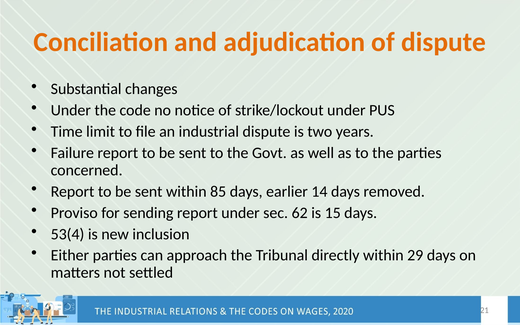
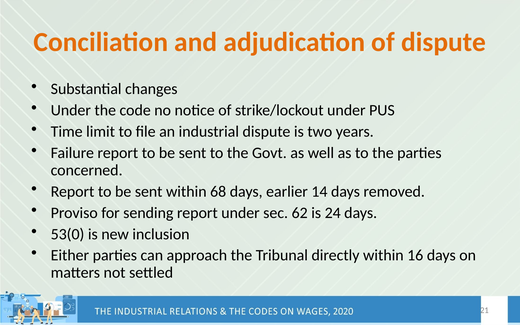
85: 85 -> 68 (218, 191)
15: 15 -> 24 (333, 213)
53(4: 53(4 -> 53(0 (68, 234)
29: 29 -> 16 (415, 255)
